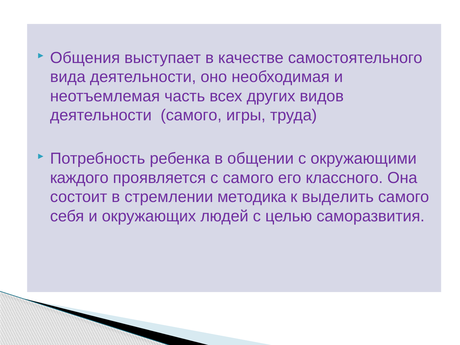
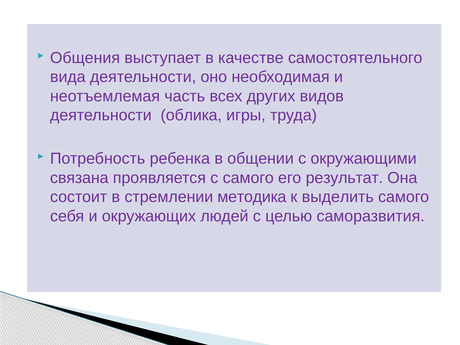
деятельности самого: самого -> облика (191, 115)
каждого: каждого -> связана (79, 178)
классного: классного -> результат (344, 178)
